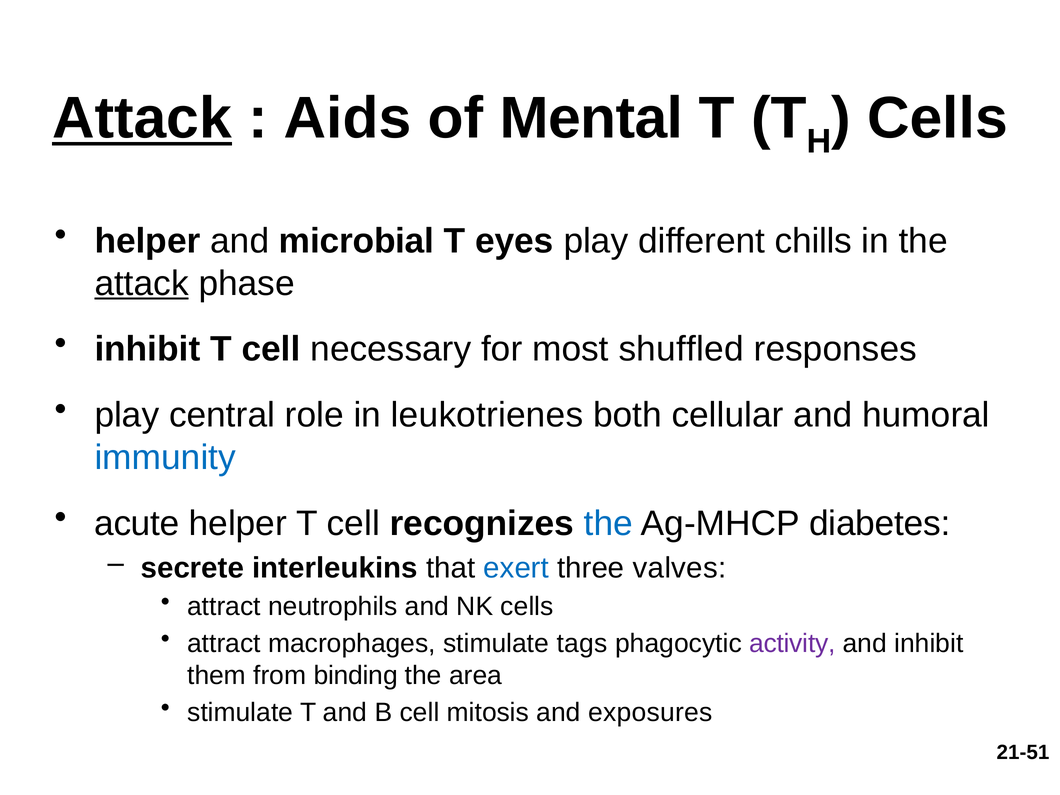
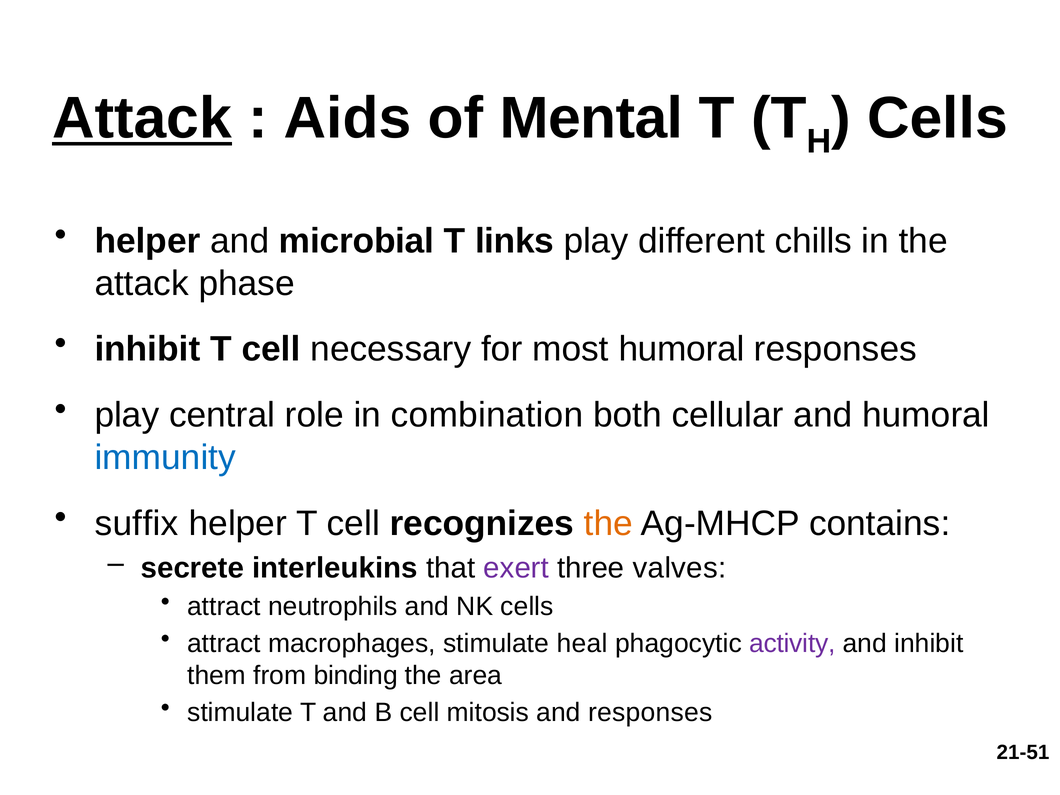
eyes: eyes -> links (515, 241)
attack underline: present -> none (142, 283)
most shuffled: shuffled -> humoral (681, 349)
leukotrienes: leukotrienes -> combination (487, 415)
acute: acute -> suffix (137, 523)
the colour: blue -> orange (608, 523)
diabetes: diabetes -> contains (880, 523)
exert colour: blue -> purple (516, 568)
tags: tags -> heal (582, 644)
and exposures: exposures -> responses (650, 712)
